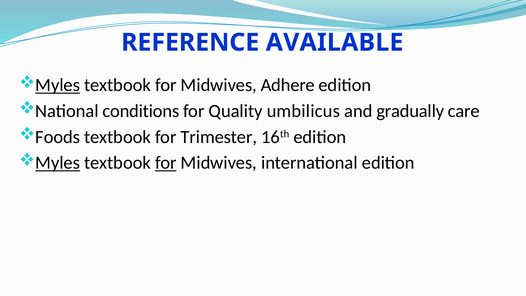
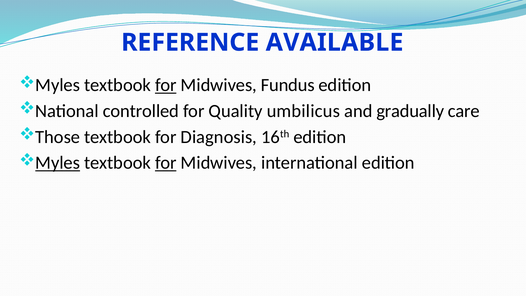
Myles underline: present -> none (58, 85)
for underline: none -> present (166, 85)
Adhere: Adhere -> Fundus (288, 85)
conditions: conditions -> controlled (141, 111)
Foods: Foods -> Those (58, 137)
Trimester: Trimester -> Diagnosis (219, 137)
